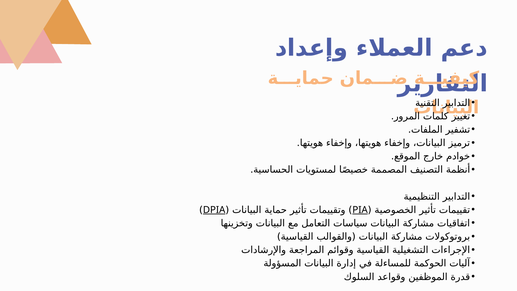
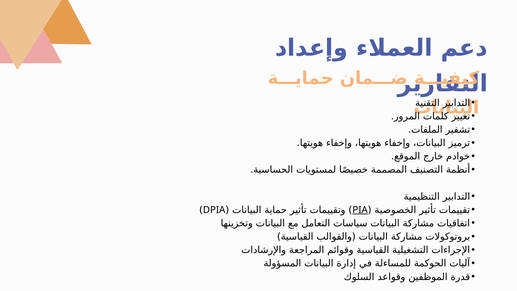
DPIA underline: present -> none (214, 210)
